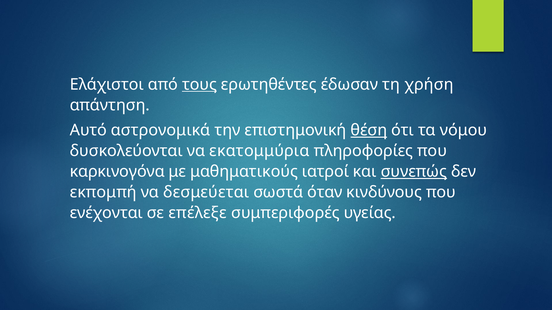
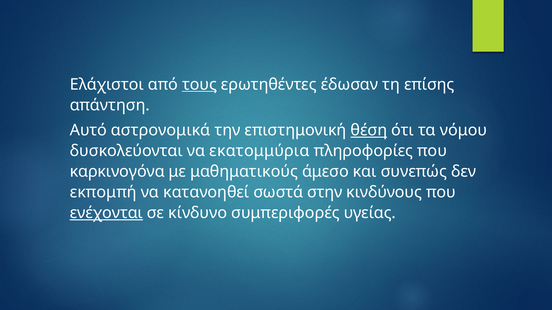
χρήση: χρήση -> επίσης (429, 85)
ιατροί: ιατροί -> άμεσο (325, 172)
συνεπώς underline: present -> none (414, 172)
δεσμεύεται: δεσμεύεται -> κατανοηθεί (206, 193)
όταν: όταν -> στην (325, 193)
ενέχονται underline: none -> present (106, 213)
επέλεξε: επέλεξε -> κίνδυνο (198, 213)
